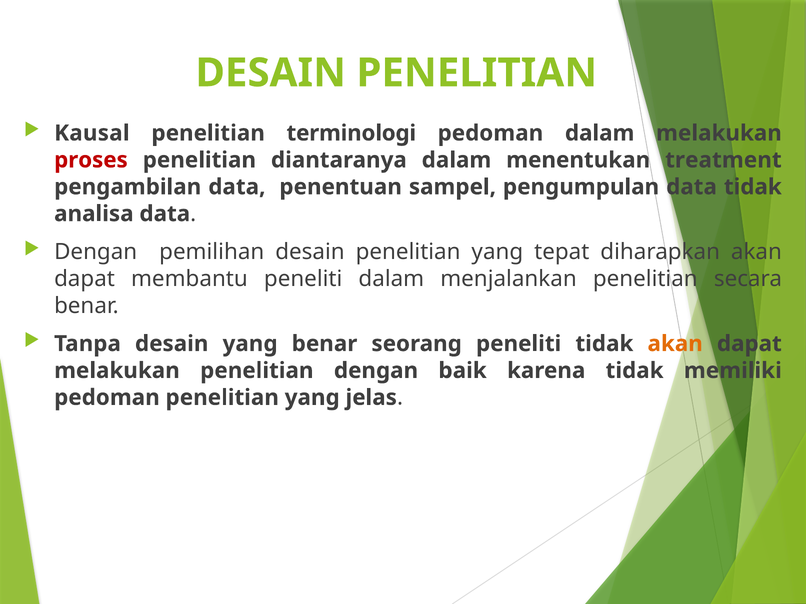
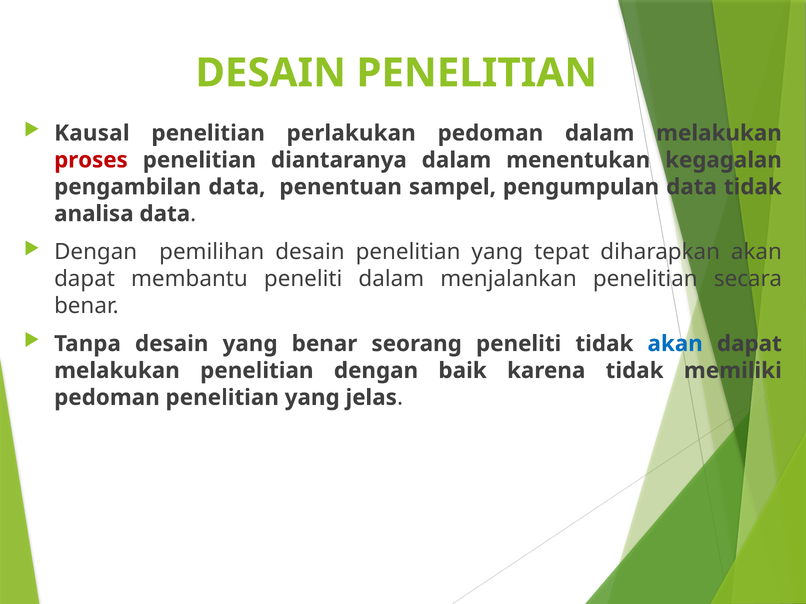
terminologi: terminologi -> perlakukan (351, 133)
treatment: treatment -> kegagalan (723, 160)
akan colour: orange -> blue (675, 344)
